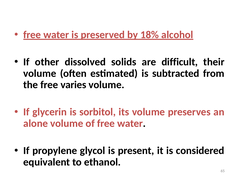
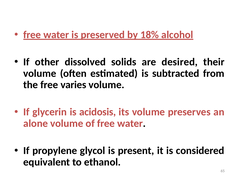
difficult: difficult -> desired (180, 62)
sorbitol: sorbitol -> acidosis (98, 112)
